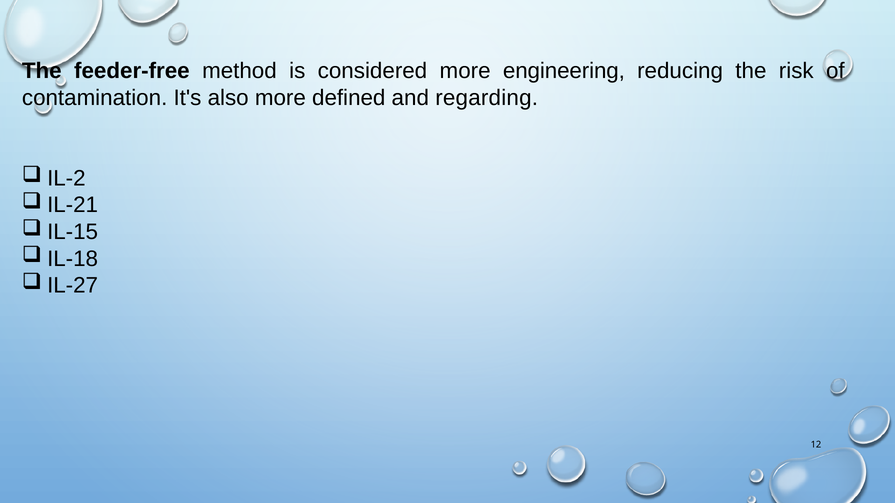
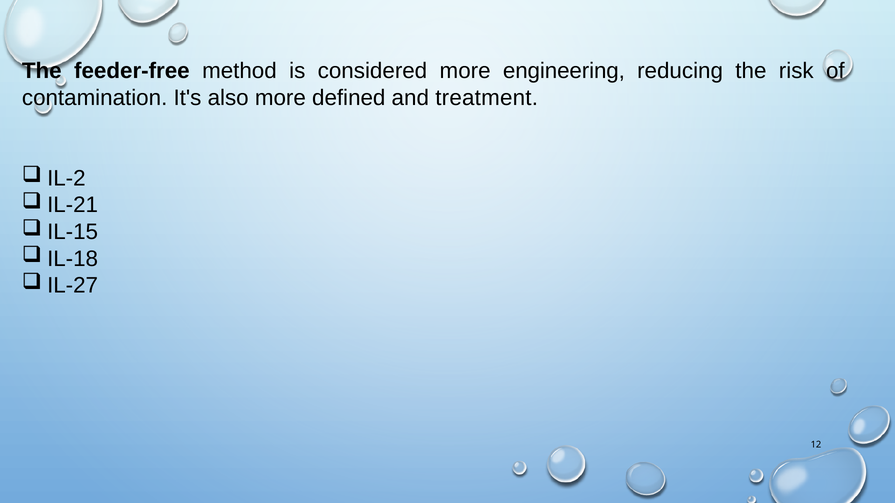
regarding: regarding -> treatment (487, 98)
